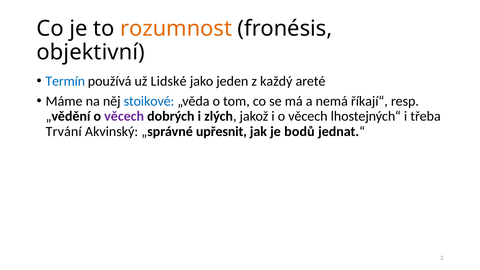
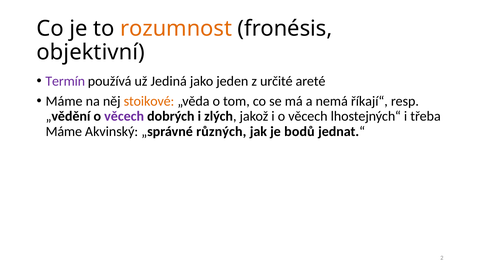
Termín colour: blue -> purple (65, 81)
Lidské: Lidské -> Jediná (169, 81)
každý: každý -> určité (276, 81)
stoikové colour: blue -> orange (149, 101)
Trvání: Trvání -> Máme (64, 131)
upřesnit: upřesnit -> různých (221, 131)
